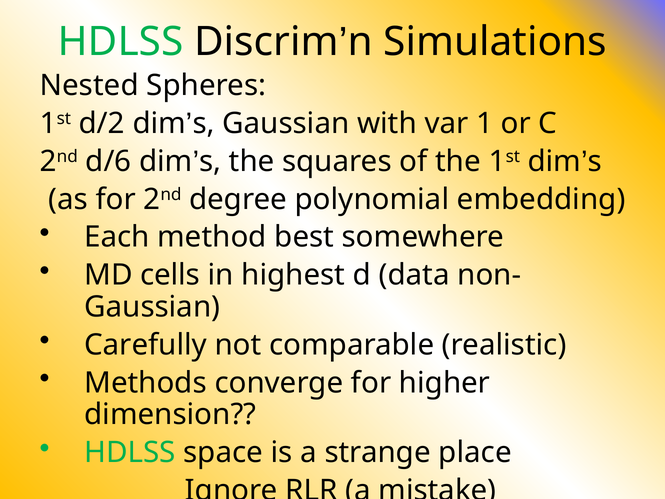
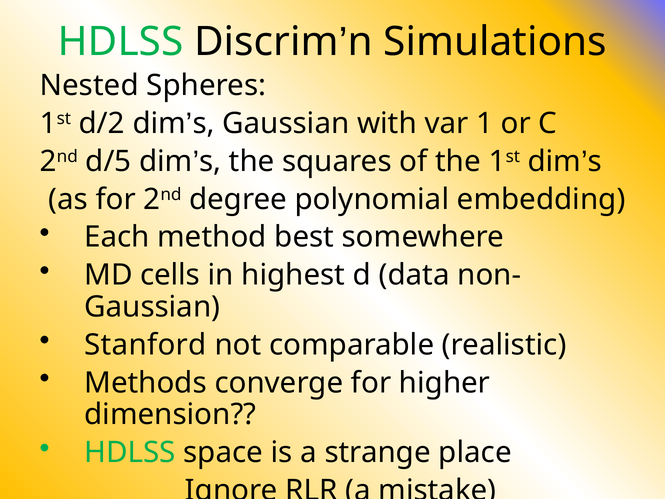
d/6: d/6 -> d/5 (108, 161)
Carefully: Carefully -> Stanford (145, 345)
